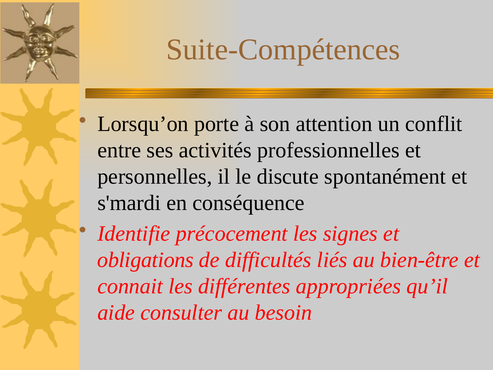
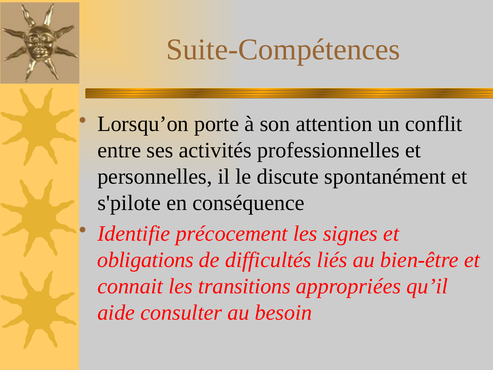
s'mardi: s'mardi -> s'pilote (129, 203)
différentes: différentes -> transitions (244, 286)
